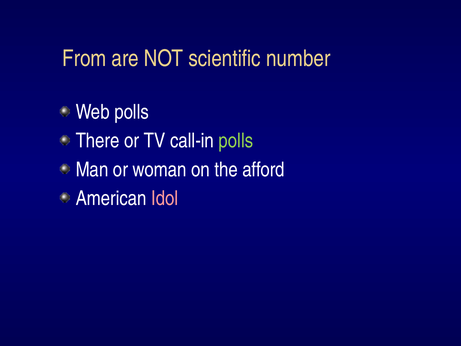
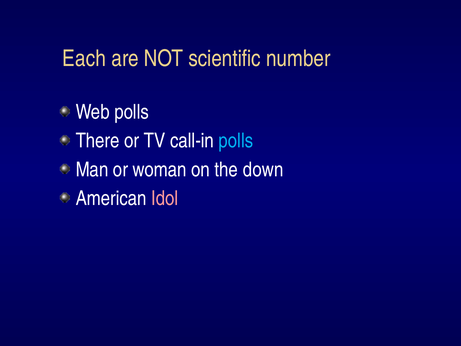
From: From -> Each (84, 58)
polls colour: light green -> light blue (236, 141)
afford: afford -> down (263, 169)
